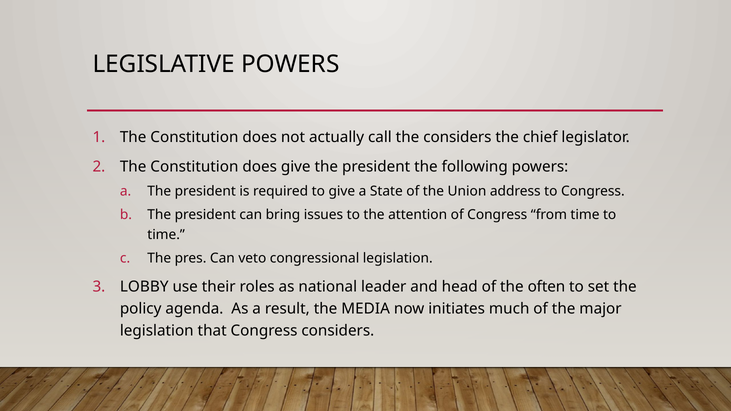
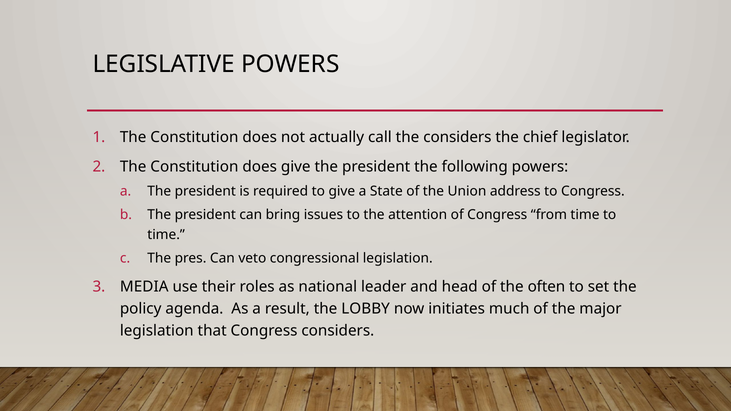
LOBBY: LOBBY -> MEDIA (144, 287)
MEDIA: MEDIA -> LOBBY (366, 309)
